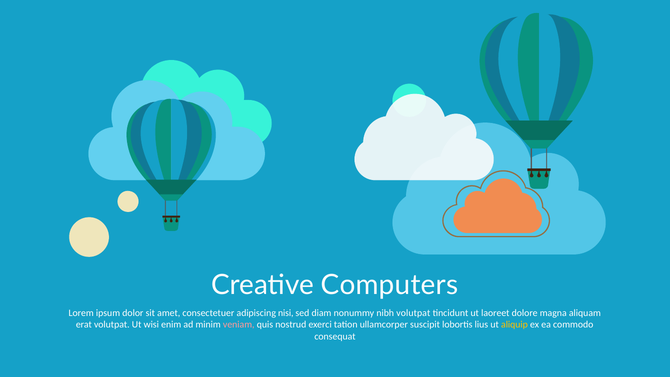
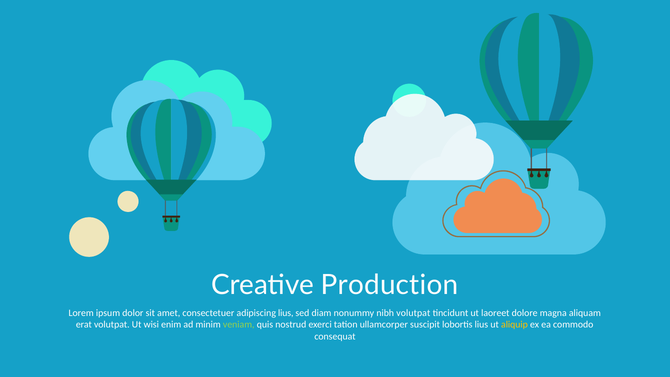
Computers: Computers -> Production (390, 285)
adipiscing nisi: nisi -> lius (286, 313)
veniam colour: pink -> light green (239, 325)
